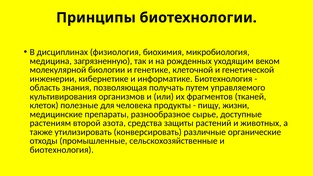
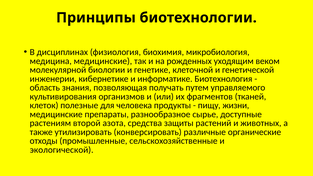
медицина загрязненную: загрязненную -> медицинские (103, 61)
биотехнология: биотехнология -> экологической (62, 150)
